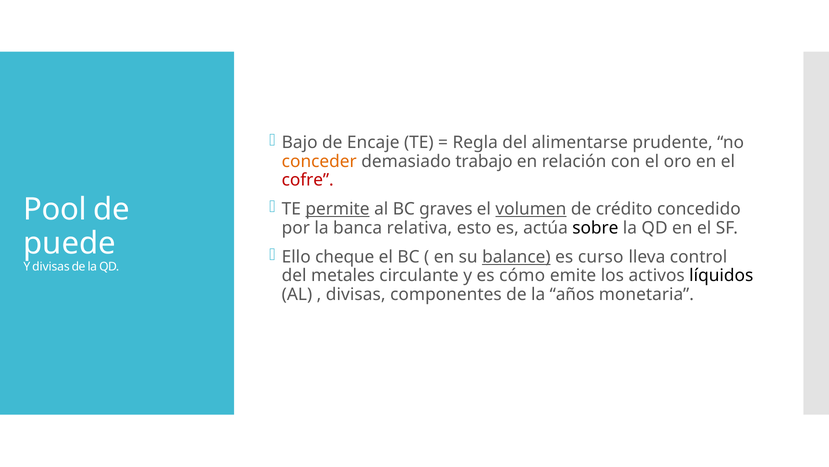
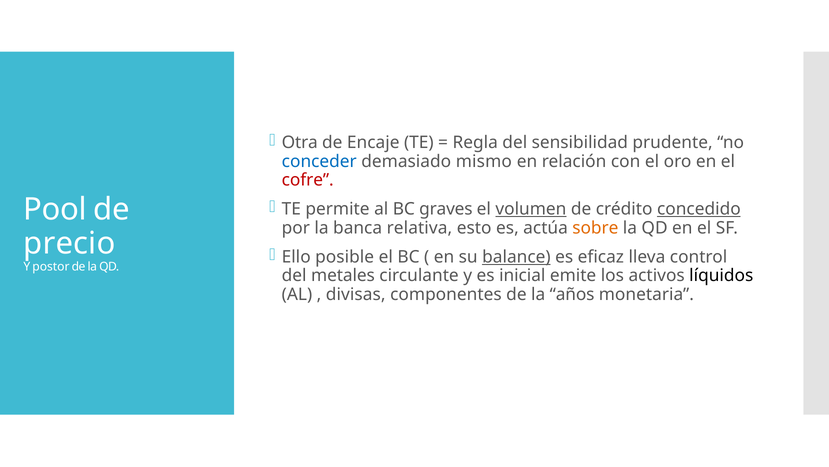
Bajo: Bajo -> Otra (300, 142)
alimentarse: alimentarse -> sensibilidad (580, 142)
conceder colour: orange -> blue (319, 161)
trabajo: trabajo -> mismo (484, 161)
permite underline: present -> none (338, 209)
concedido underline: none -> present (699, 209)
sobre colour: black -> orange (595, 228)
puede: puede -> precio (69, 243)
cheque: cheque -> posible (345, 257)
curso: curso -> eficaz (601, 257)
Y divisas: divisas -> postor (51, 266)
cómo: cómo -> inicial (522, 275)
